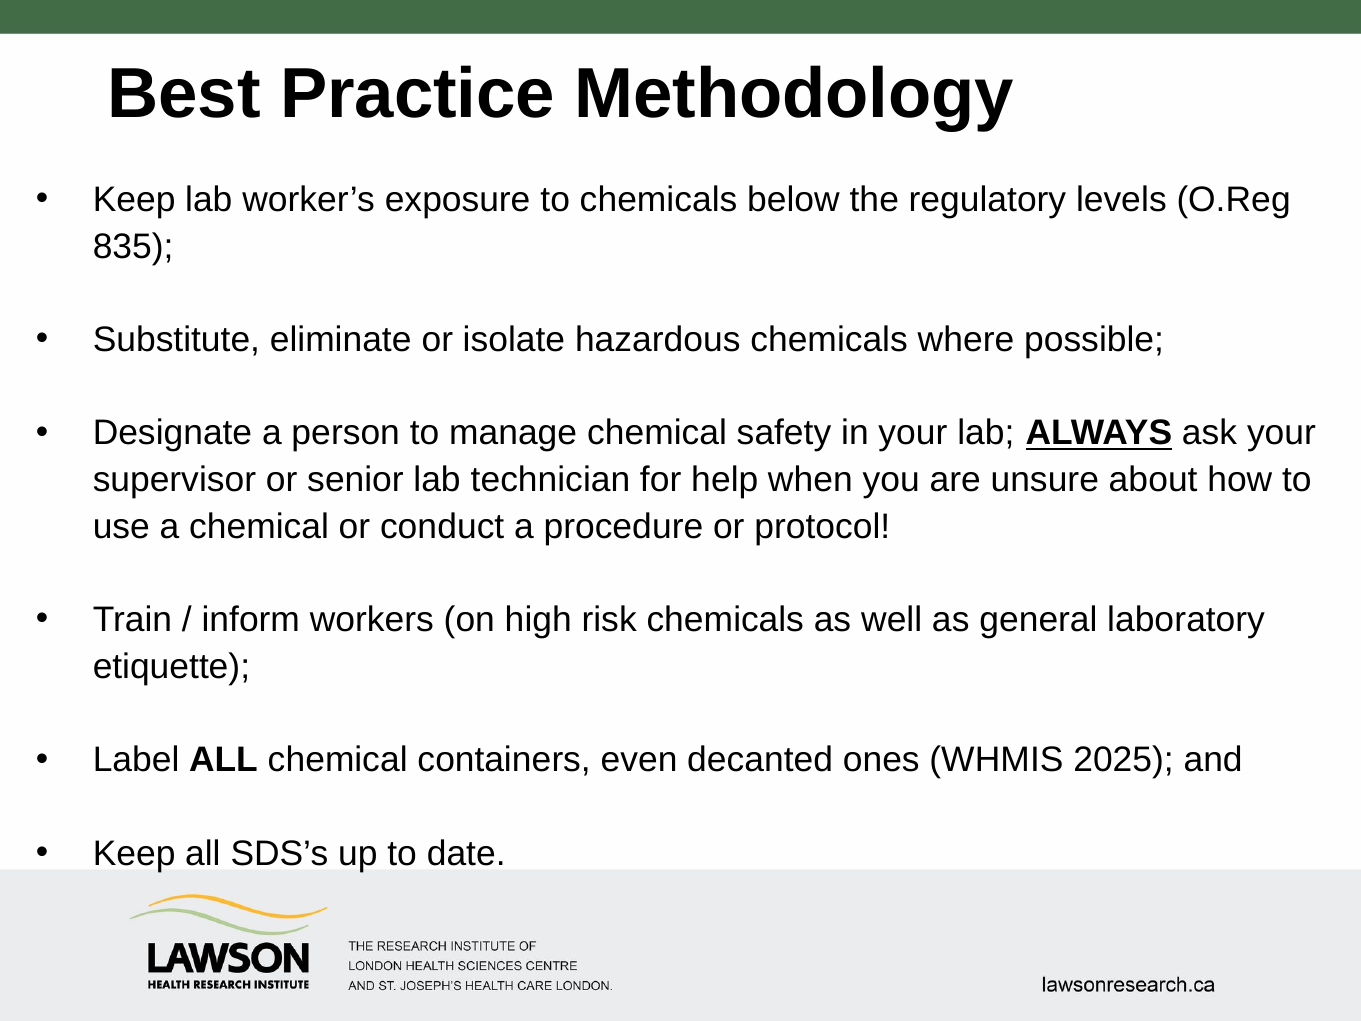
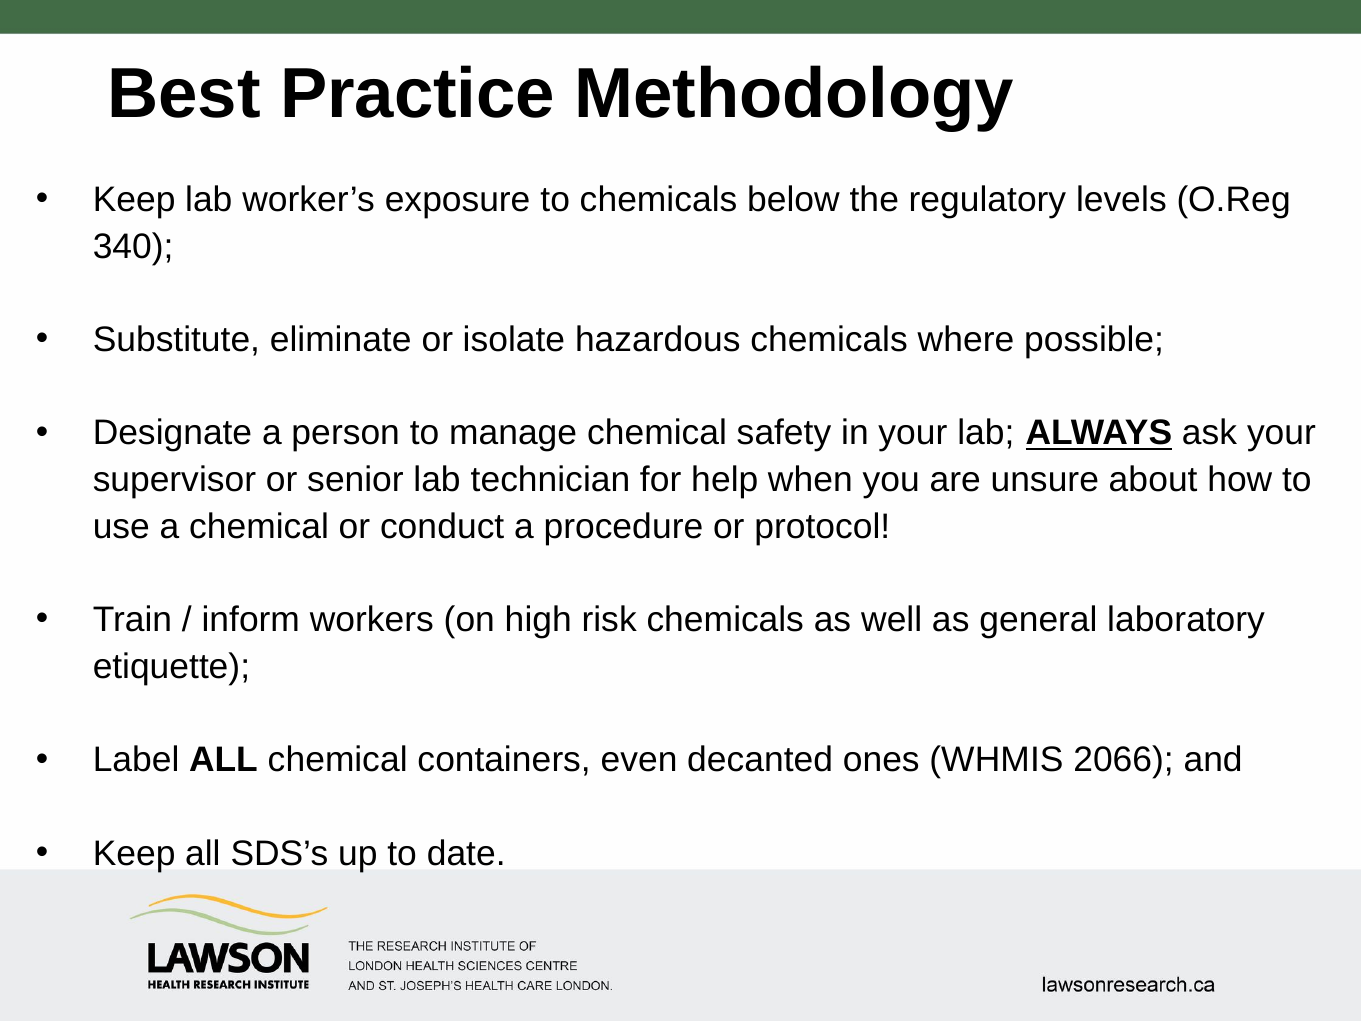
835: 835 -> 340 (133, 246)
2025: 2025 -> 2066 (1124, 760)
